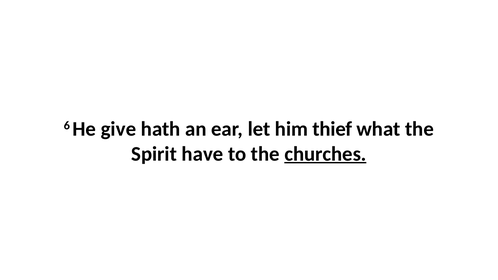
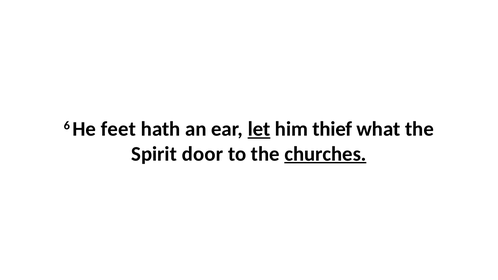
give: give -> feet (118, 129)
let underline: none -> present (259, 129)
have: have -> door (202, 154)
